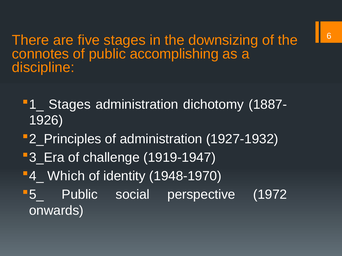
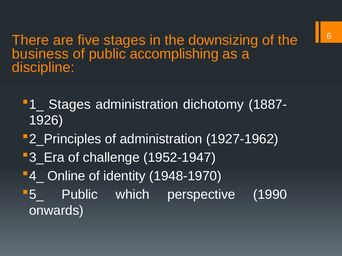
connotes: connotes -> business (40, 54)
1927-1932: 1927-1932 -> 1927-1962 (242, 139)
1919-1947: 1919-1947 -> 1952-1947 (180, 158)
Which: Which -> Online (66, 176)
social: social -> which (133, 195)
1972: 1972 -> 1990 (270, 195)
